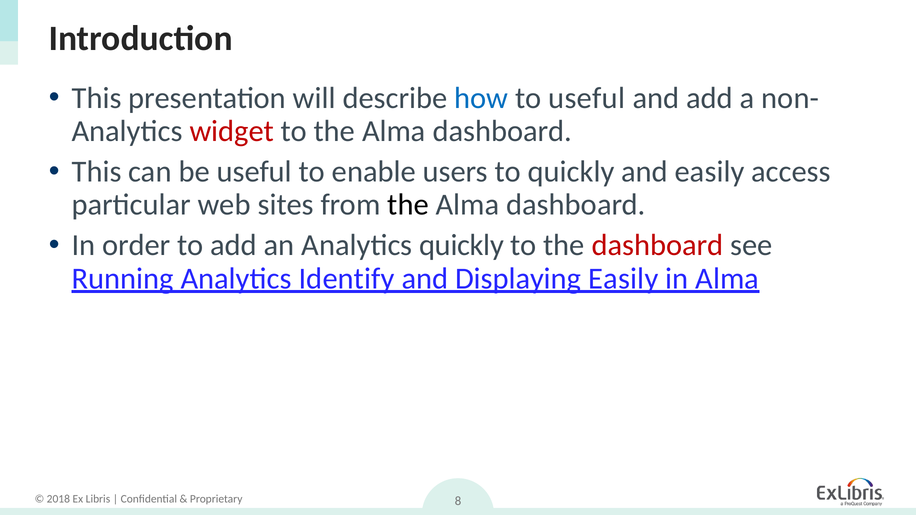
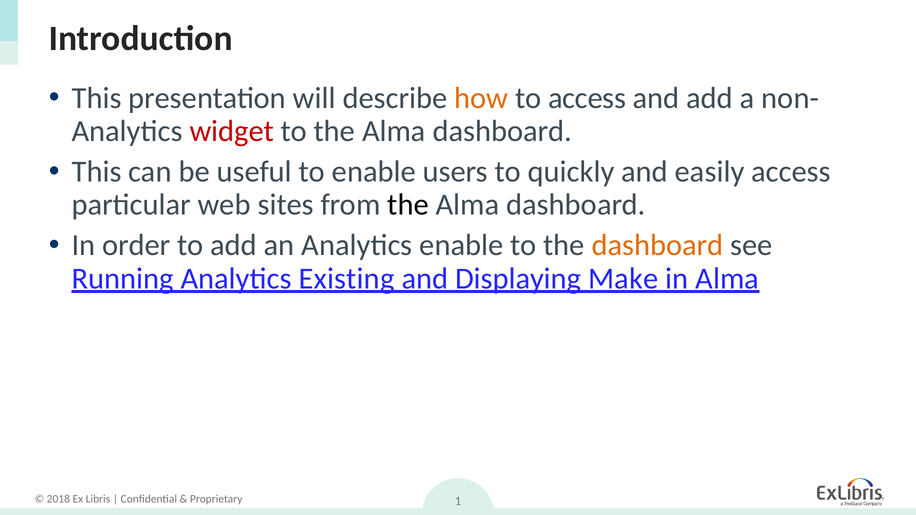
how colour: blue -> orange (481, 98)
to useful: useful -> access (587, 98)
Analytics quickly: quickly -> enable (461, 245)
dashboard colour: red -> orange (657, 245)
Identify: Identify -> Existing (347, 279)
Displaying Easily: Easily -> Make (623, 279)
8: 8 -> 1 (458, 501)
